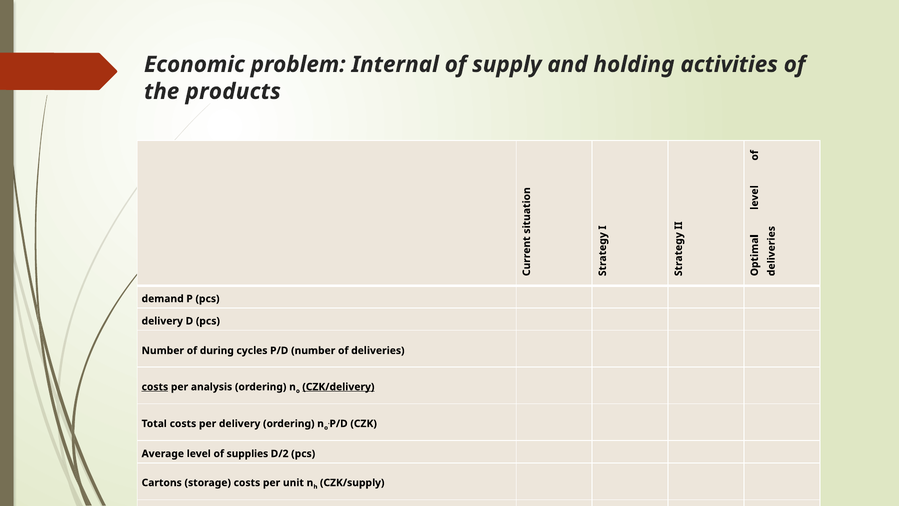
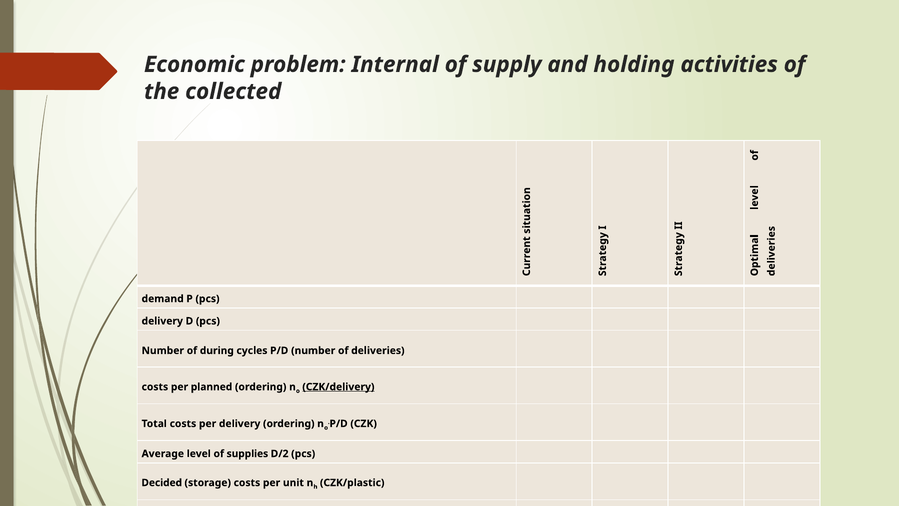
products: products -> collected (233, 91)
costs underline: present -> none (155, 387)
analysis: analysis -> planned (212, 387)
Cartons: Cartons -> Decided (162, 482)
CZK/supply: CZK/supply -> CZK/plastic (352, 482)
